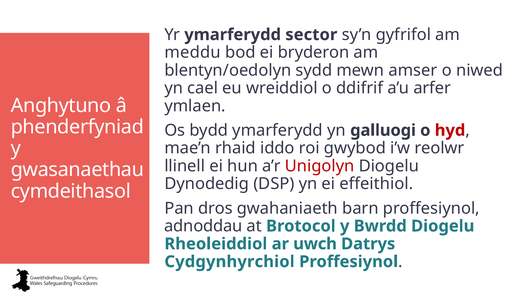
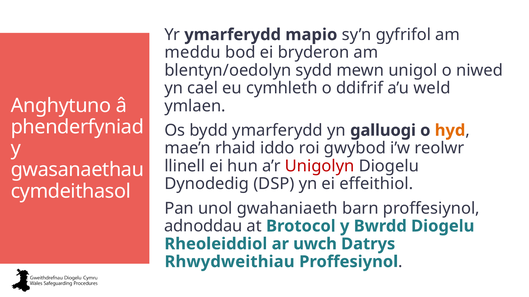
sector: sector -> mapio (311, 35)
amser: amser -> unigol (413, 70)
wreiddiol: wreiddiol -> cymhleth (282, 88)
arfer: arfer -> weld (432, 88)
hyd colour: red -> orange (450, 131)
dros: dros -> unol (215, 209)
Cydgynhyrchiol: Cydgynhyrchiol -> Rhwydweithiau (230, 262)
